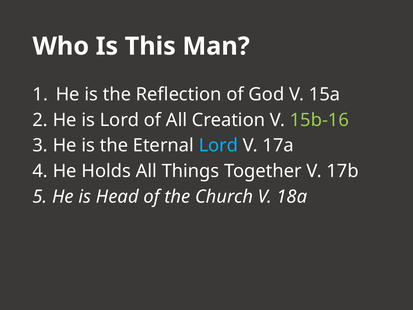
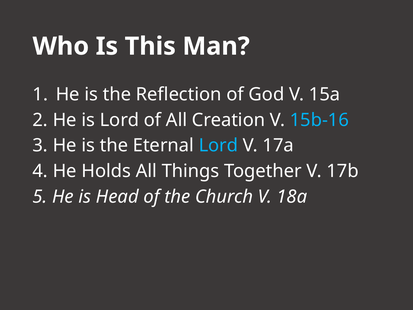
15b-16 colour: light green -> light blue (319, 120)
